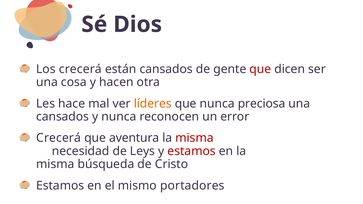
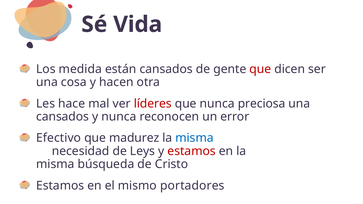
Dios: Dios -> Vida (138, 24)
Los crecerá: crecerá -> medida (80, 69)
líderes colour: orange -> red (153, 104)
Crecerá: Crecerá -> Efectivo (59, 138)
aventura: aventura -> madurez (134, 138)
misma colour: red -> blue (194, 138)
